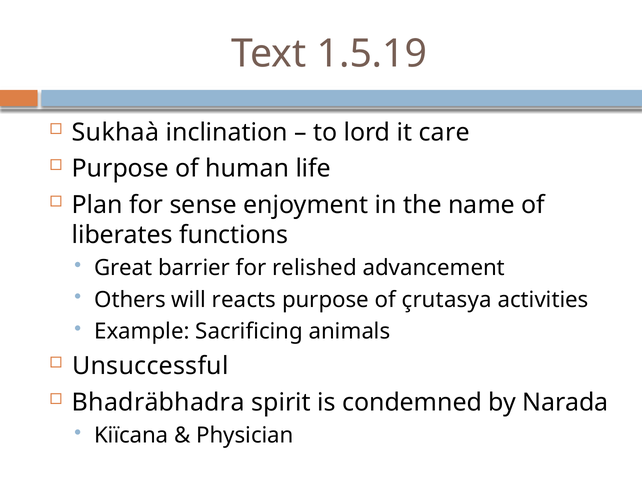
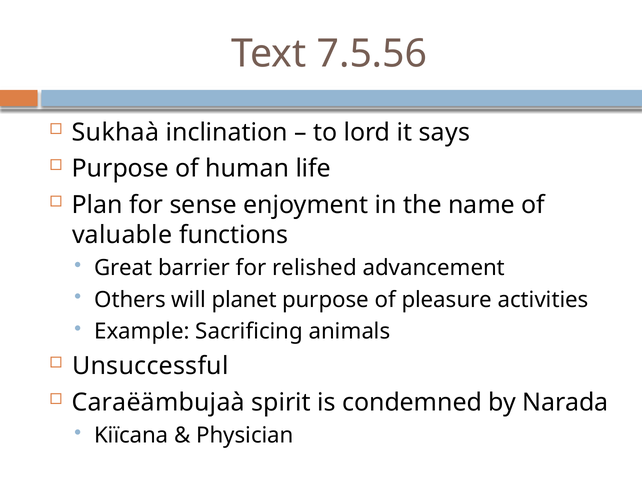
1.5.19: 1.5.19 -> 7.5.56 (372, 54)
care: care -> says (444, 132)
liberates: liberates -> valuable (122, 235)
reacts: reacts -> planet (244, 299)
çrutasya: çrutasya -> pleasure (447, 299)
Bhadräbhadra: Bhadräbhadra -> Caraëämbujaà (158, 402)
